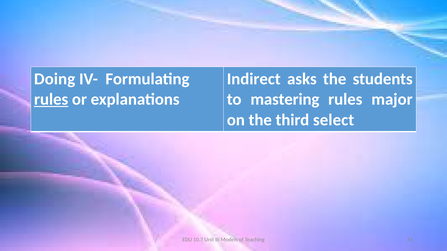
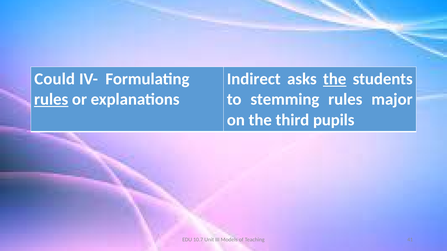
Doing: Doing -> Could (55, 79)
the underline: none -> present (335, 79)
mastering: mastering -> stemming (285, 100)
select: select -> pupils (334, 120)
